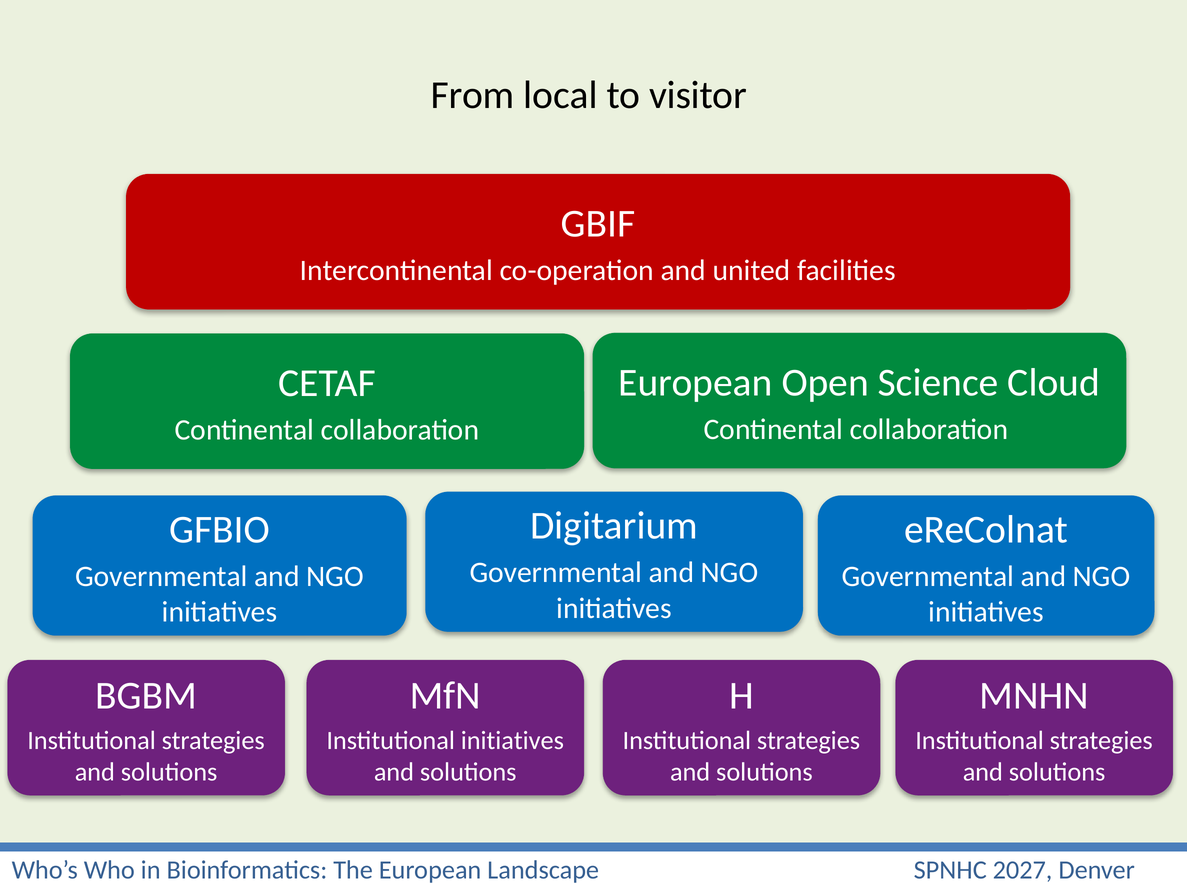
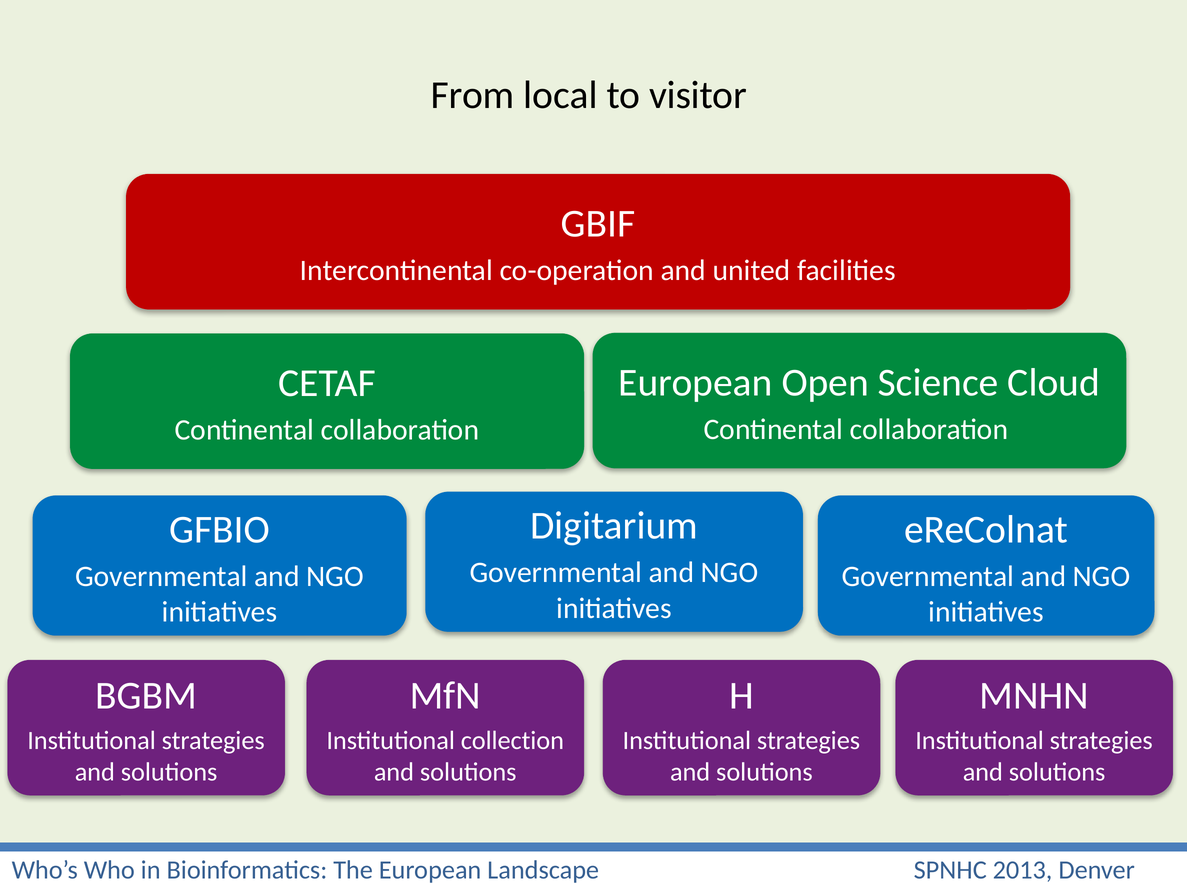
Institutional initiatives: initiatives -> collection (512, 741)
2027: 2027 -> 2013 (1023, 871)
